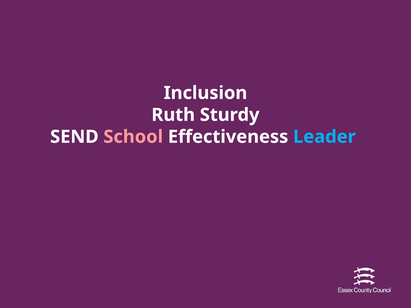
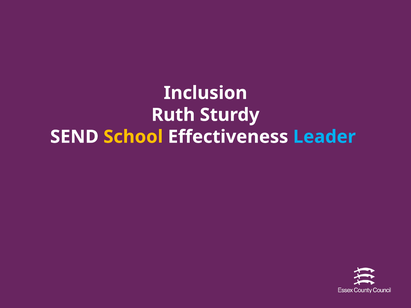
School colour: pink -> yellow (133, 137)
